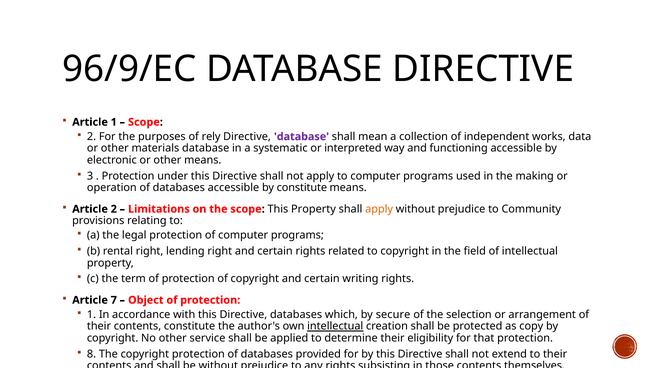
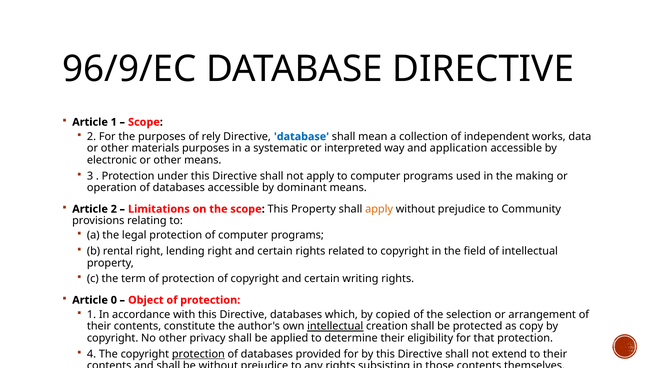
database colour: purple -> blue (302, 137)
materials database: database -> purposes (206, 149)
functioning: functioning -> application (459, 149)
by constitute: constitute -> dominant (302, 188)
7: 7 -> 0 (114, 300)
secure: secure -> copied (393, 315)
service: service -> privacy (208, 339)
8: 8 -> 4 (92, 354)
protection underline: none -> present (198, 354)
